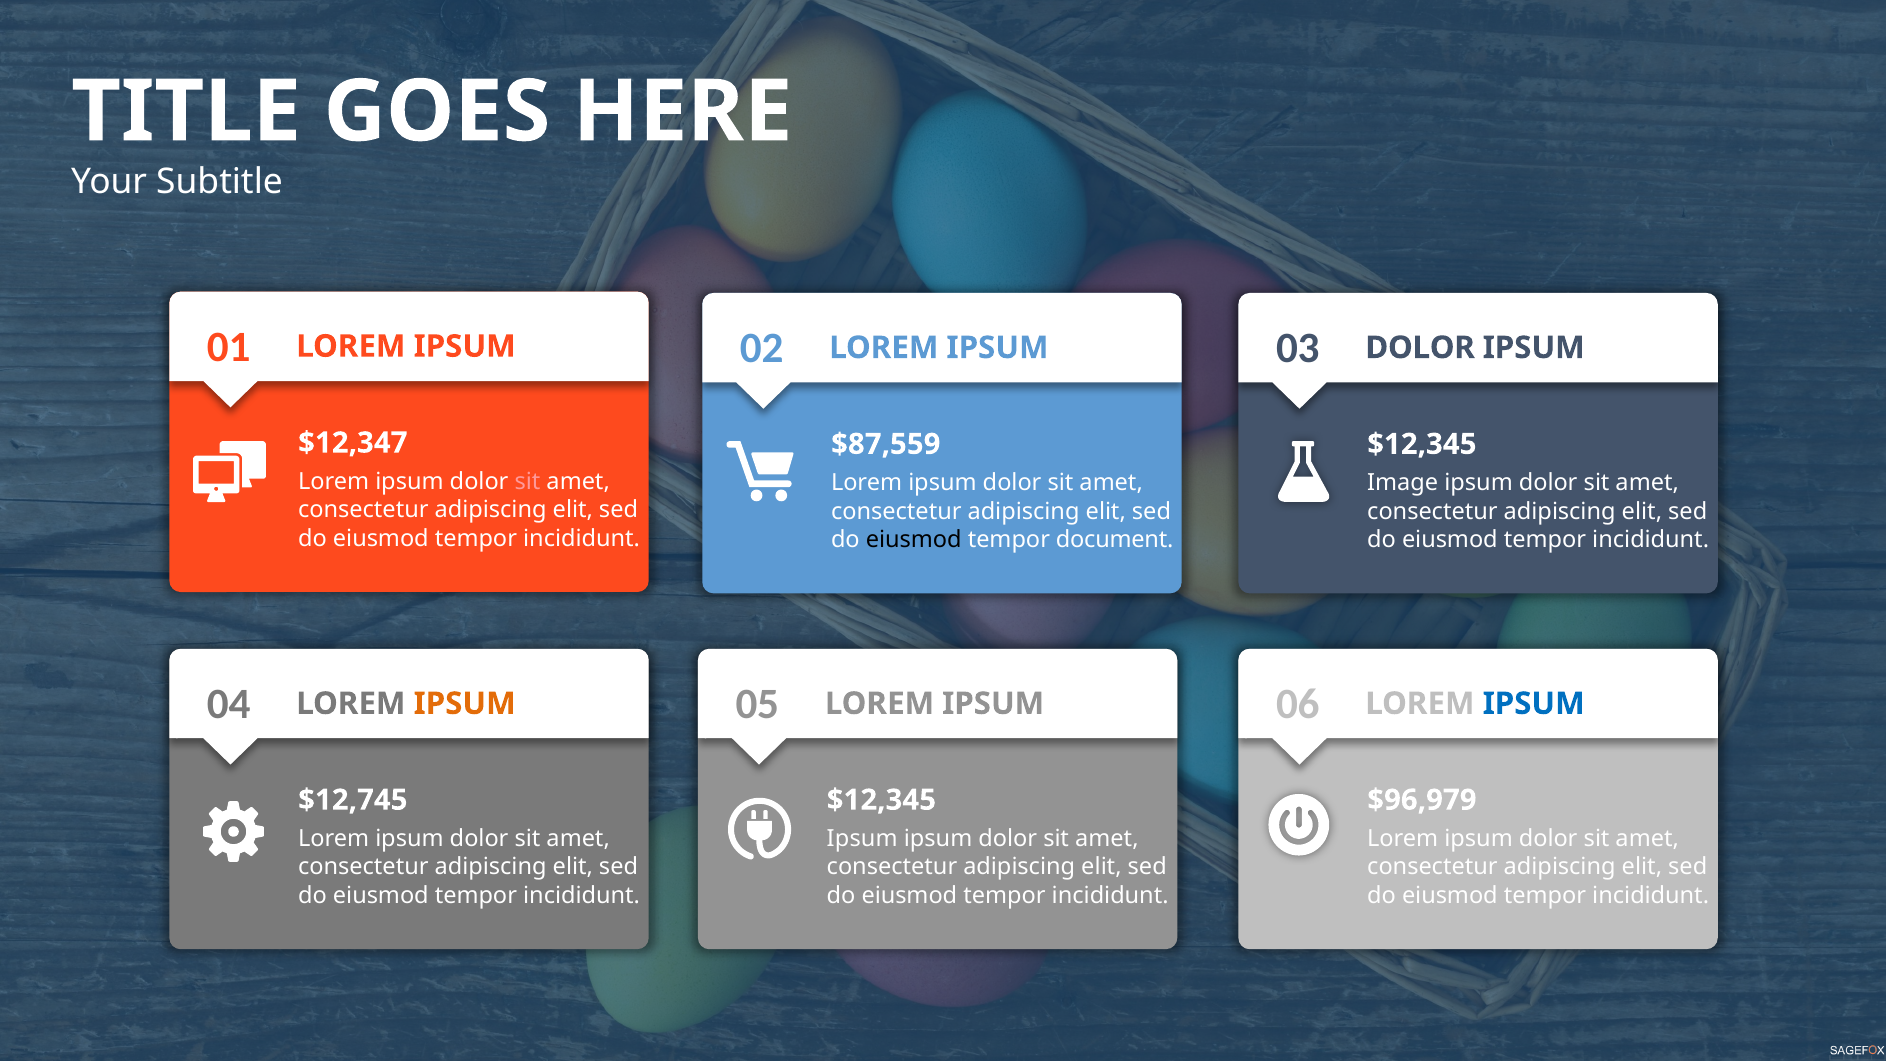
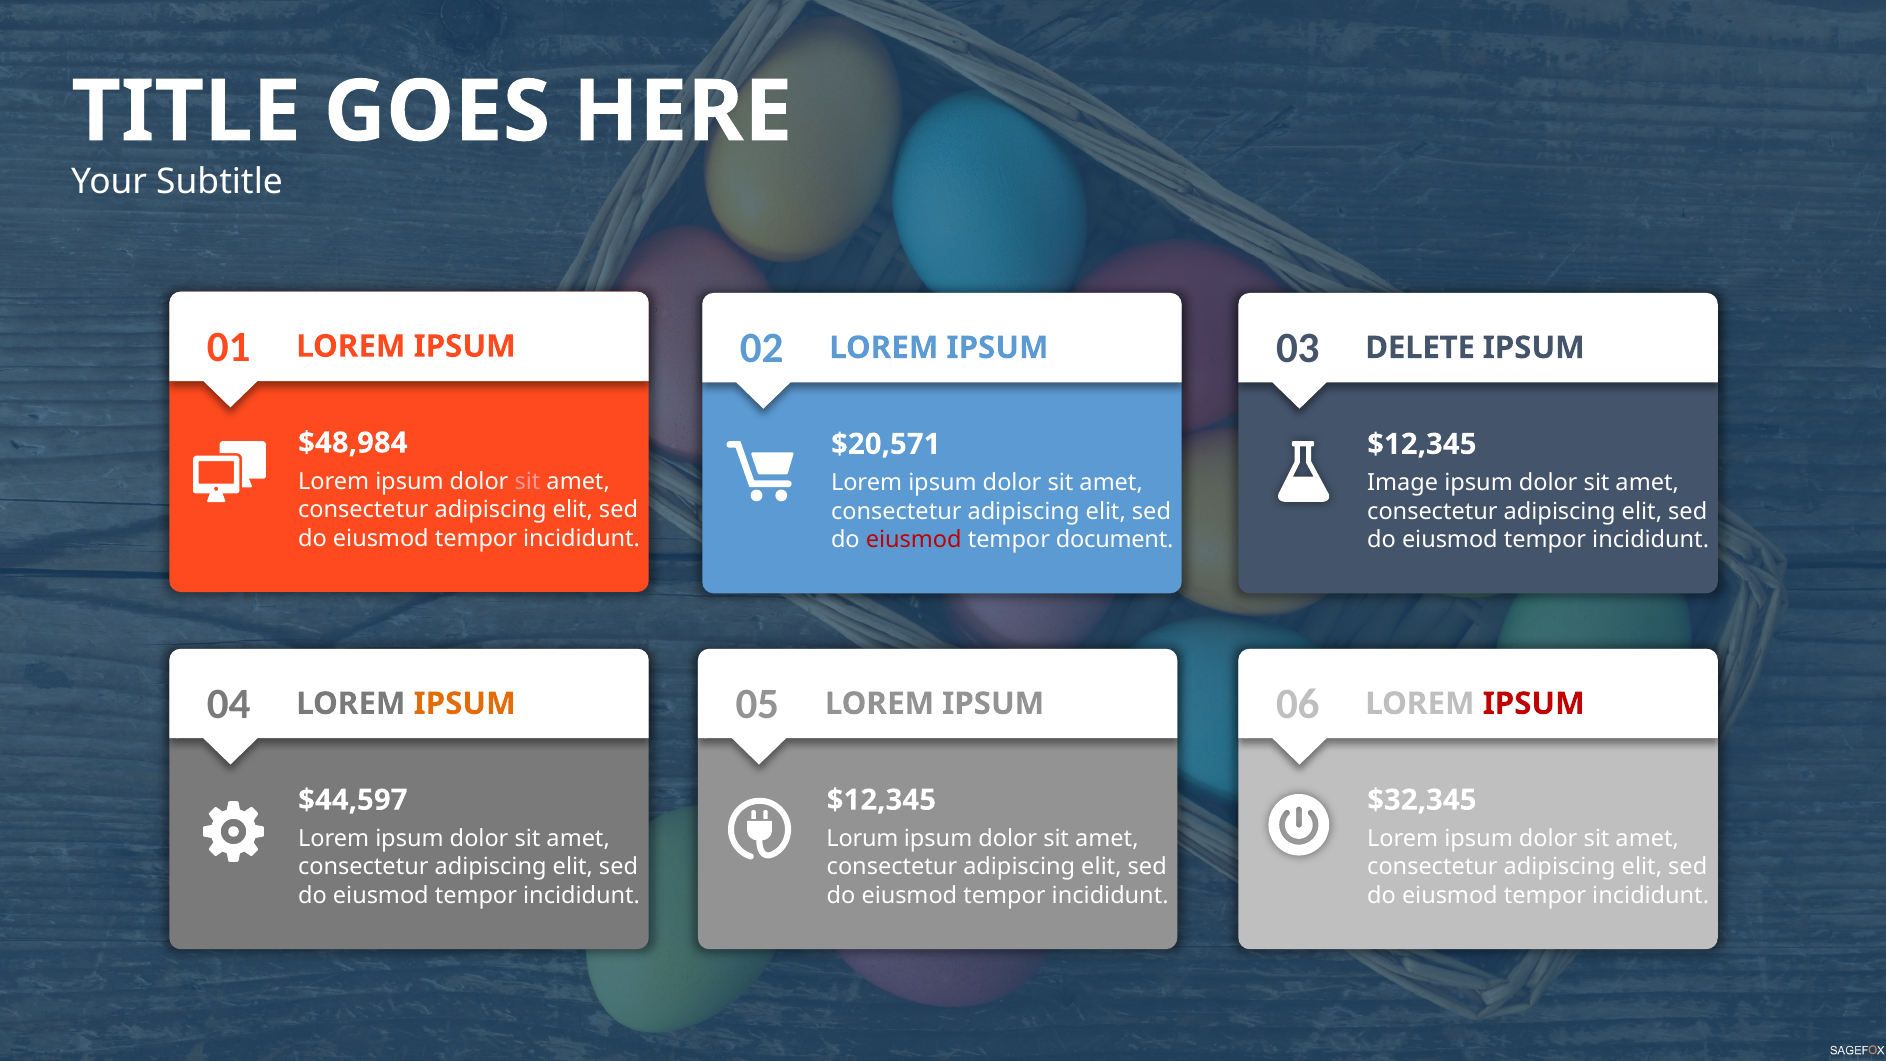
03 DOLOR: DOLOR -> DELETE (1420, 348)
$12,347: $12,347 -> $48,984 (353, 443)
$87,559: $87,559 -> $20,571 (886, 444)
eiusmod colour: black -> red (914, 540)
IPSUM colour: blue -> red (1534, 704)
$12,745: $12,745 -> $44,597 (353, 800)
$96,979: $96,979 -> $32,345 (1422, 800)
Ipsum: Ipsum -> Lorum (862, 839)
